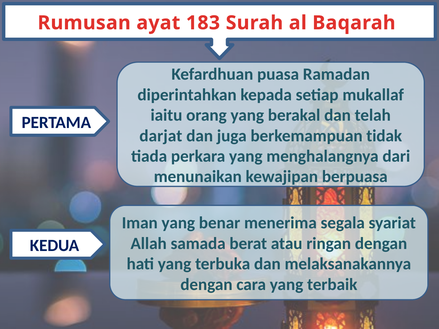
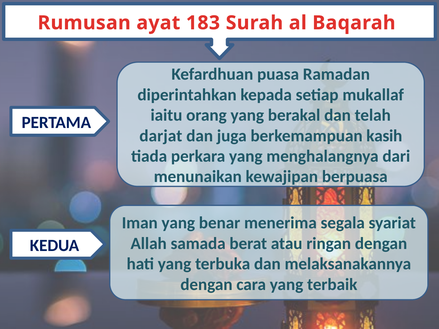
tidak: tidak -> kasih (384, 136)
